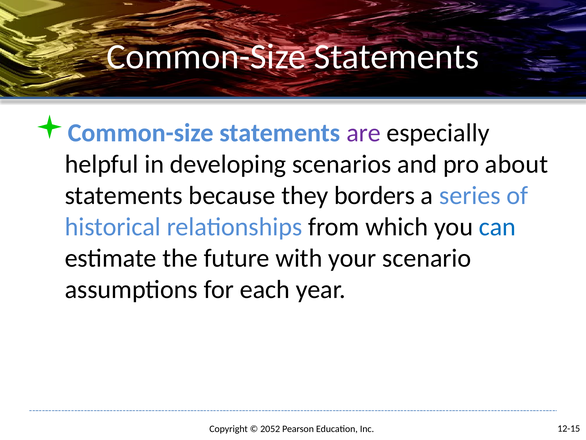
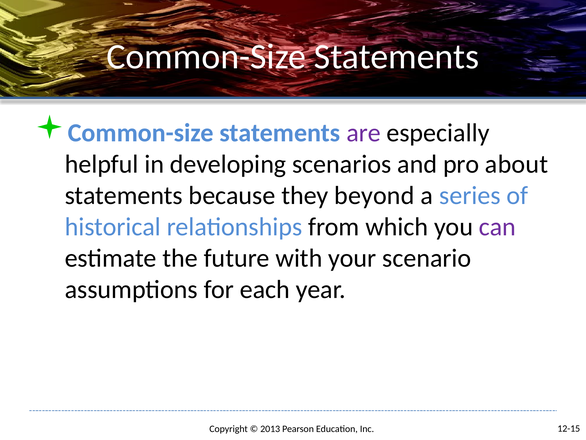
borders: borders -> beyond (374, 195)
can colour: blue -> purple (497, 227)
2052: 2052 -> 2013 (270, 428)
